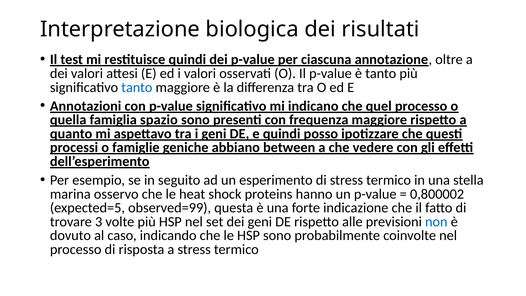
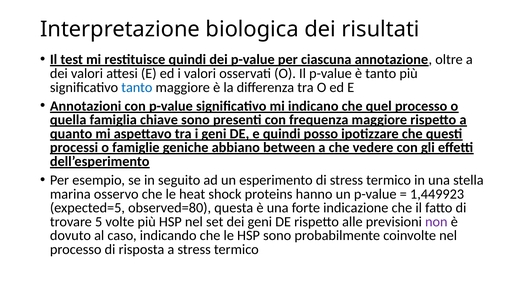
spazio: spazio -> chiave (159, 120)
0,800002: 0,800002 -> 1,449923 (437, 194)
observed=99: observed=99 -> observed=80 (170, 208)
3: 3 -> 5 (99, 222)
non colour: blue -> purple (436, 222)
